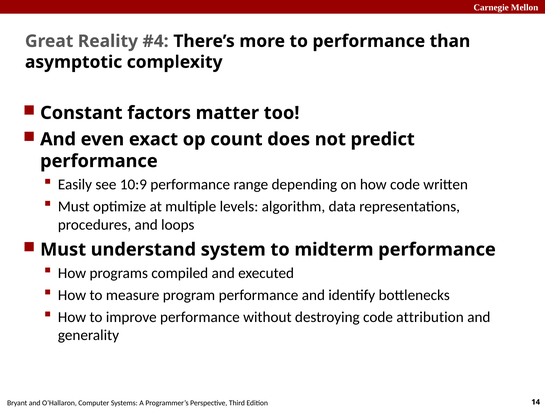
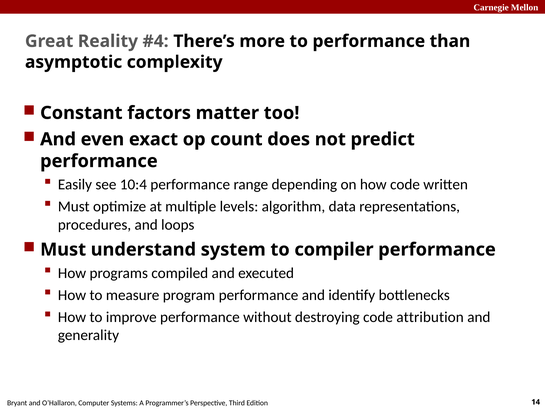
10:9: 10:9 -> 10:4 (133, 185)
midterm: midterm -> compiler (334, 249)
